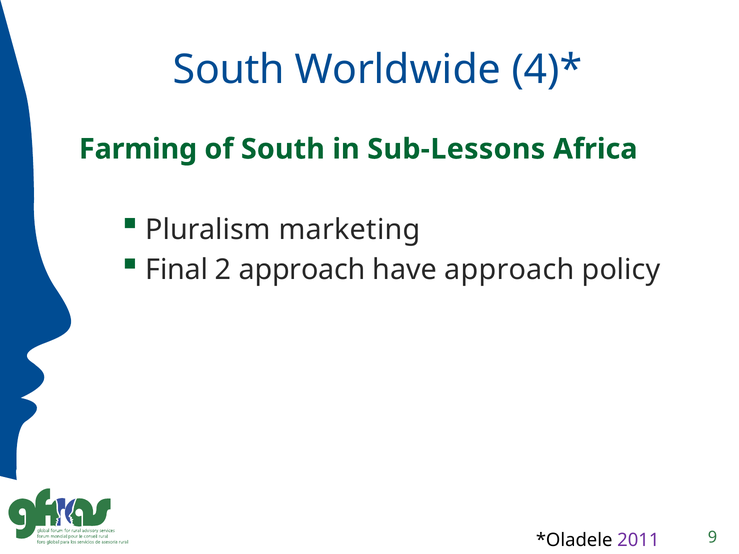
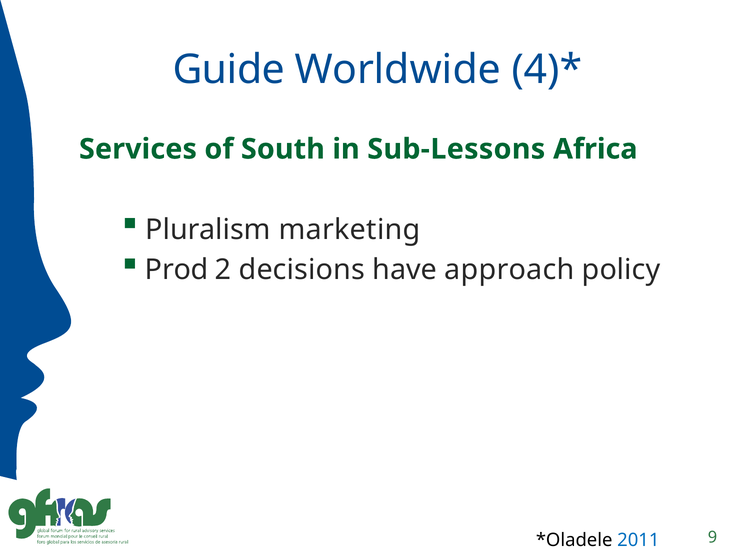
South: South -> Guide (229, 70)
Farming: Farming -> Services (138, 149)
Final: Final -> Prod (177, 270)
2 approach: approach -> decisions (302, 270)
2011 colour: purple -> blue (638, 540)
